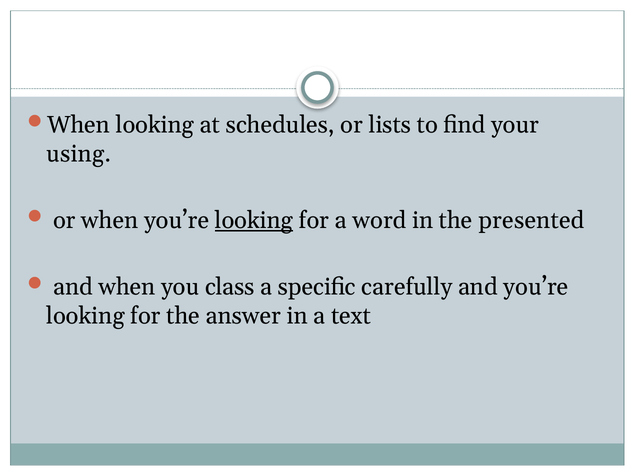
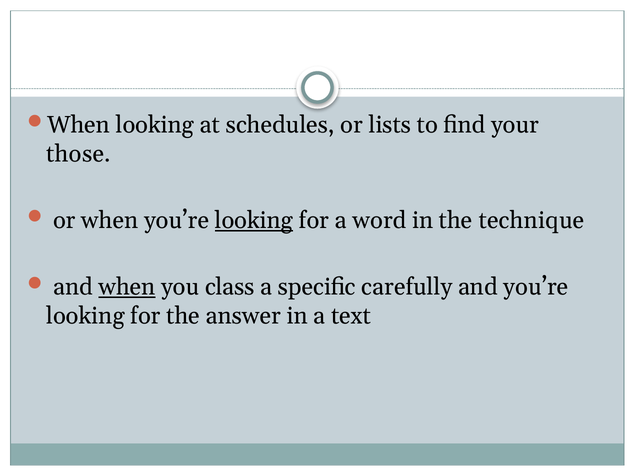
using: using -> those (79, 154)
presented: presented -> technique (532, 220)
when underline: none -> present (127, 287)
